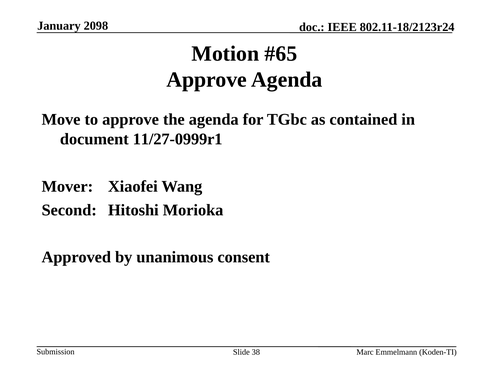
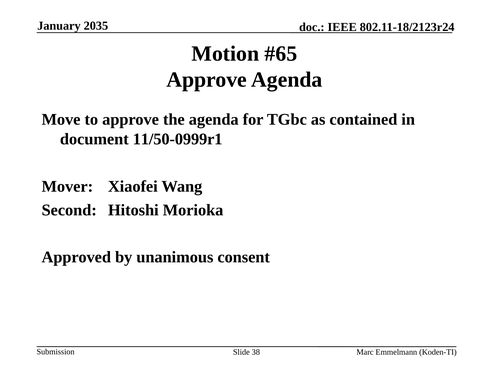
2098: 2098 -> 2035 (96, 26)
11/27-0999r1: 11/27-0999r1 -> 11/50-0999r1 (178, 139)
